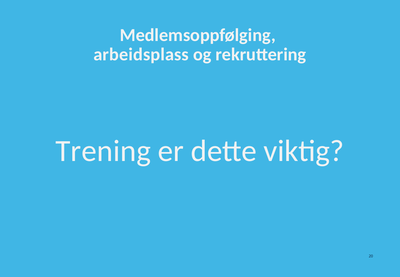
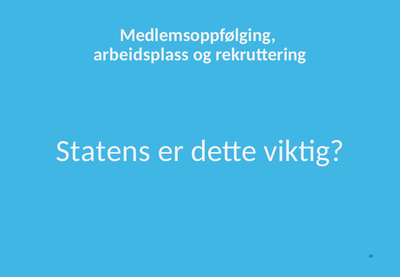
Trening: Trening -> Statens (103, 151)
